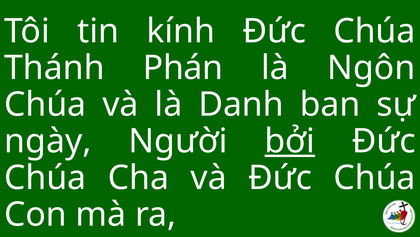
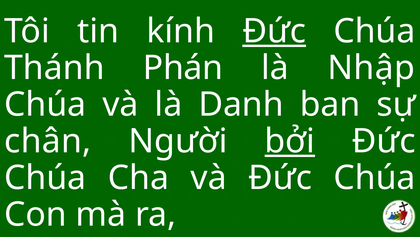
Đức underline: none -> present (274, 31)
Ngôn: Ngôn -> Nhập (371, 68)
ngày: ngày -> chân (48, 141)
